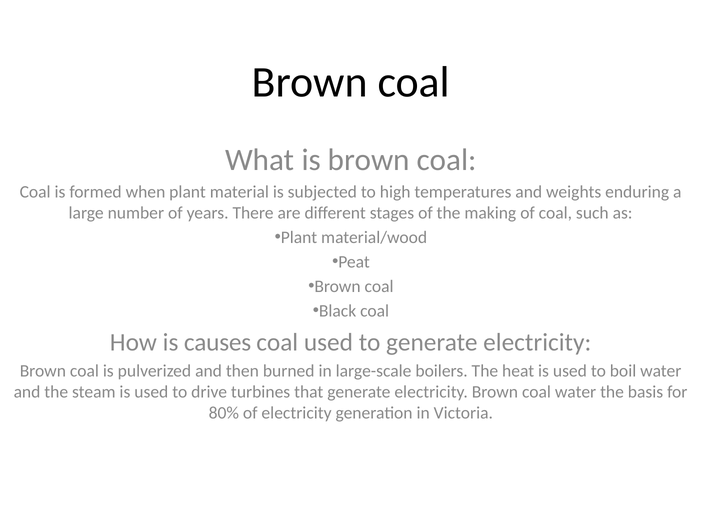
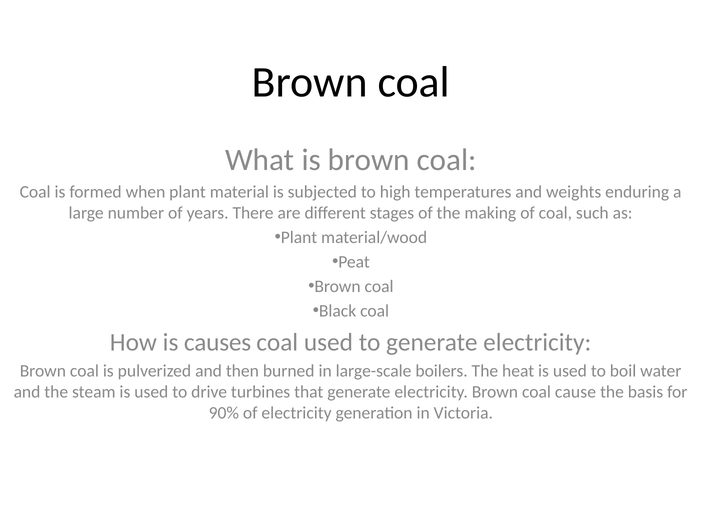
coal water: water -> cause (575, 392)
80%: 80% -> 90% (224, 413)
